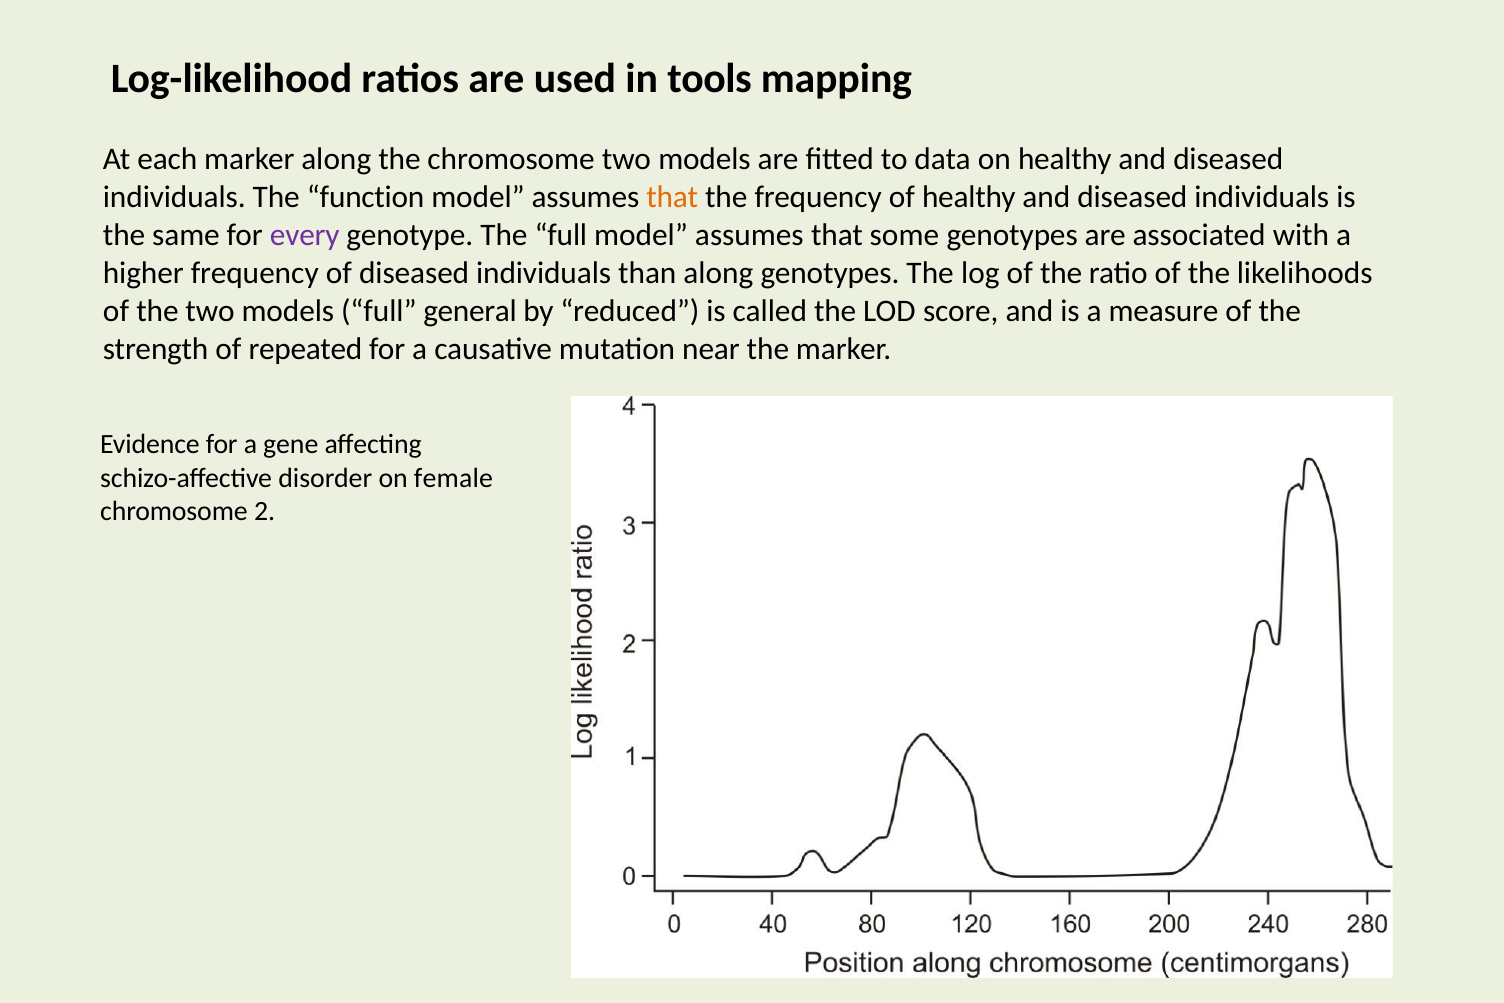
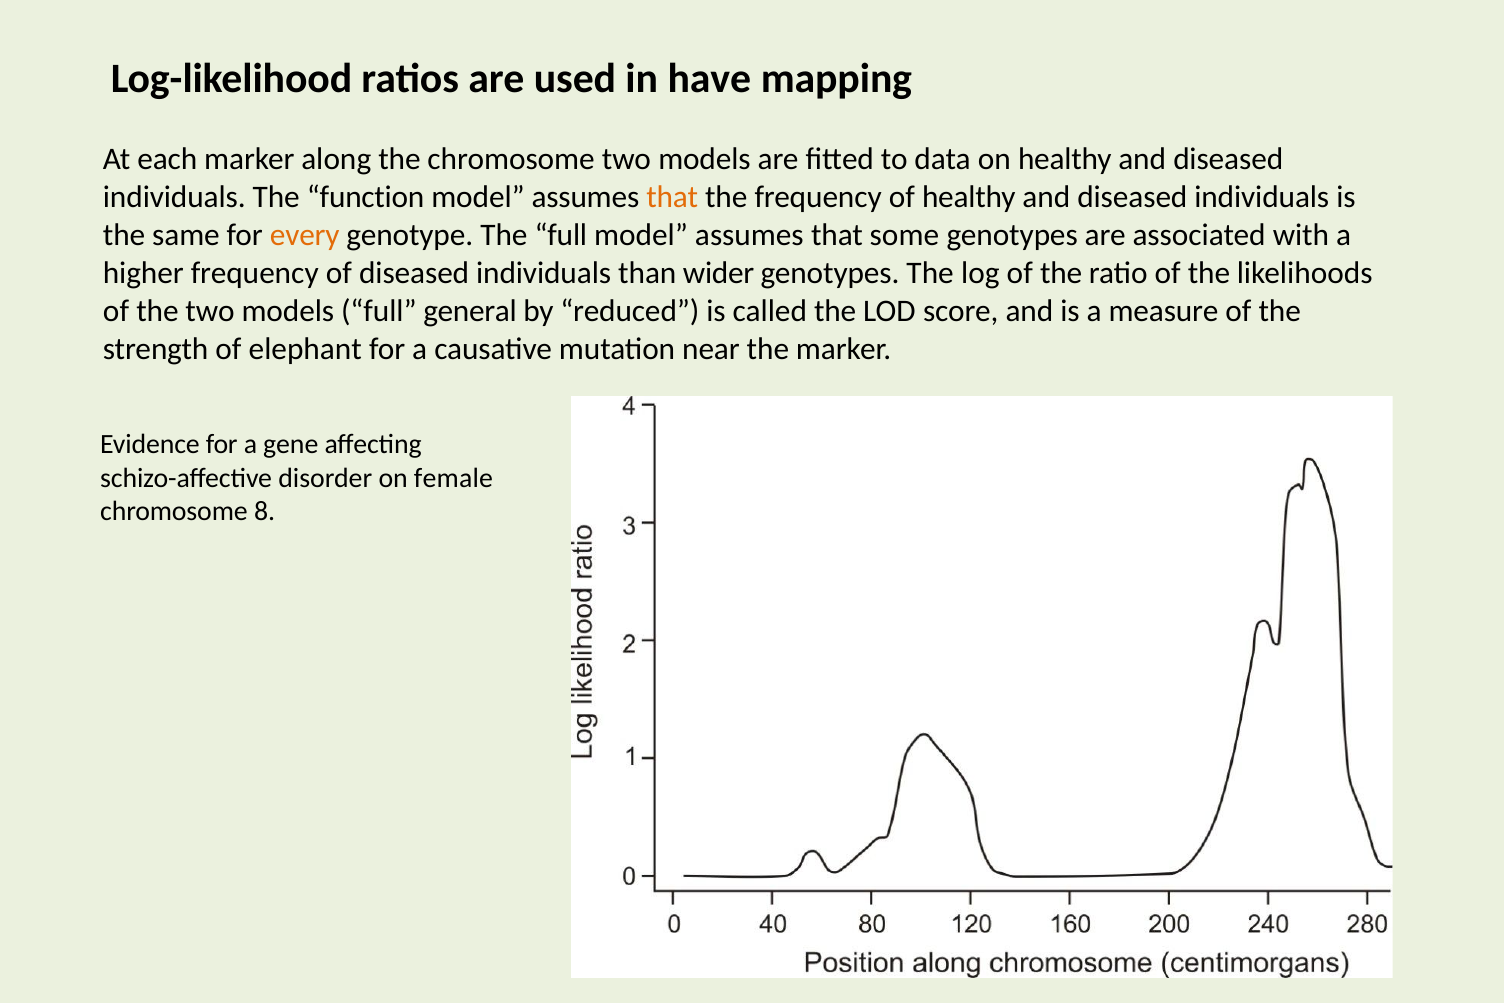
tools: tools -> have (709, 79)
every colour: purple -> orange (305, 235)
than along: along -> wider (719, 273)
repeated: repeated -> elephant (305, 349)
2: 2 -> 8 (265, 511)
